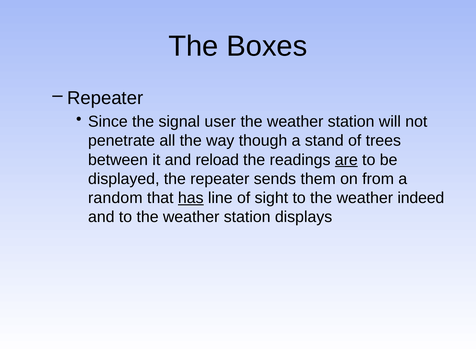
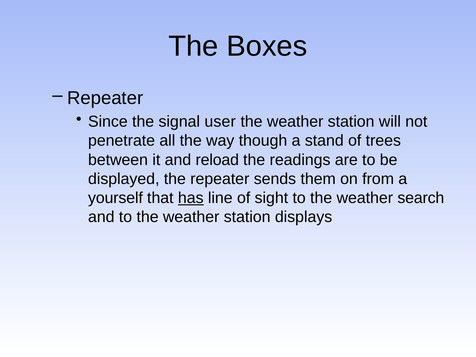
are underline: present -> none (346, 160)
random: random -> yourself (115, 198)
indeed: indeed -> search (421, 198)
